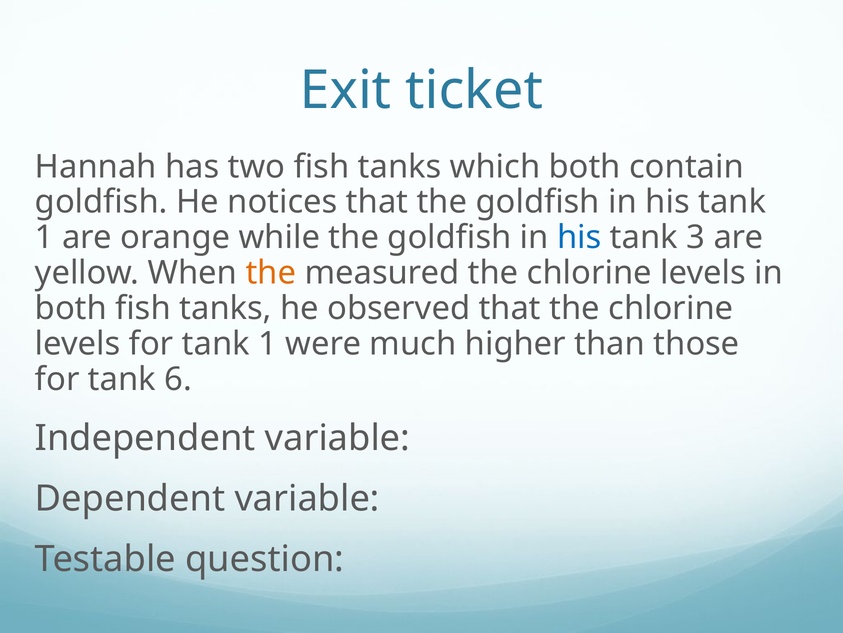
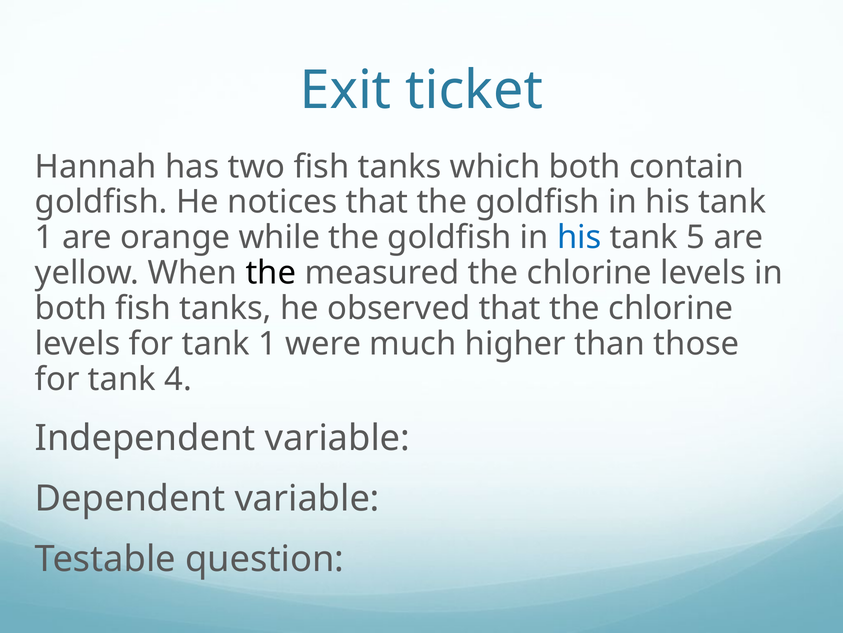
3: 3 -> 5 (696, 237)
the colour: orange -> black (271, 273)
6: 6 -> 4 (178, 379)
